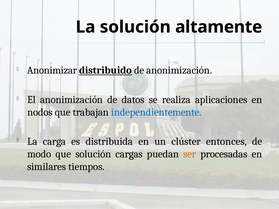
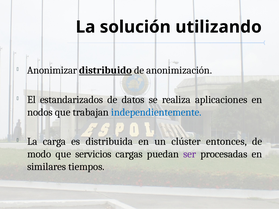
altamente: altamente -> utilizando (219, 27)
El anonimización: anonimización -> estandarizados (71, 100)
que solución: solución -> servicios (93, 154)
ser colour: orange -> purple (190, 154)
